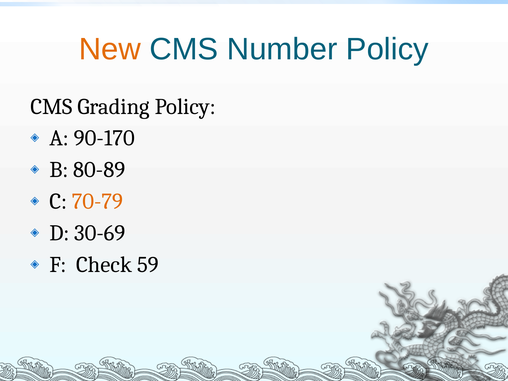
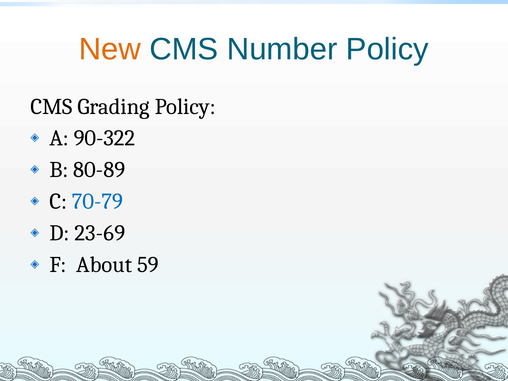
90-170: 90-170 -> 90-322 (104, 138)
70-79 colour: orange -> blue (97, 201)
30-69: 30-69 -> 23-69 (100, 233)
Check: Check -> About (104, 265)
